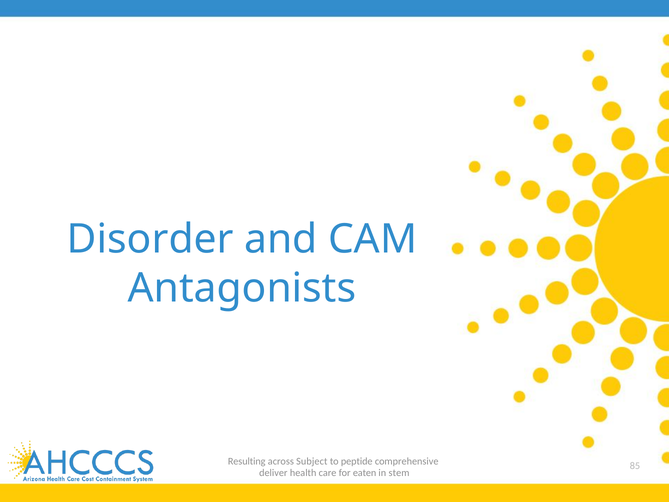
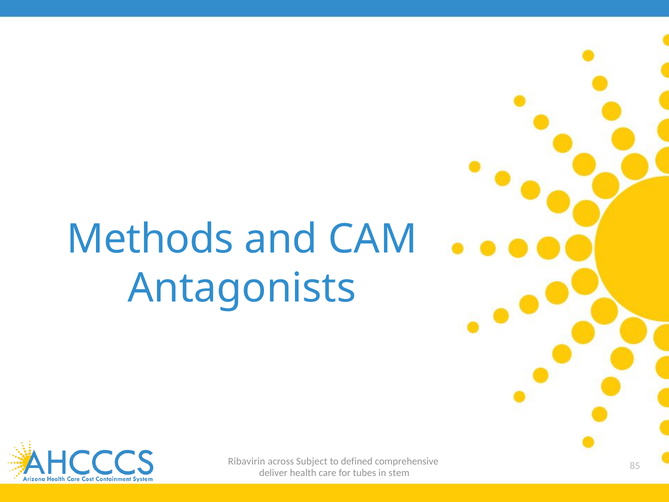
Disorder: Disorder -> Methods (150, 239)
Resulting: Resulting -> Ribavirin (247, 461)
peptide: peptide -> defined (357, 461)
eaten: eaten -> tubes (365, 473)
